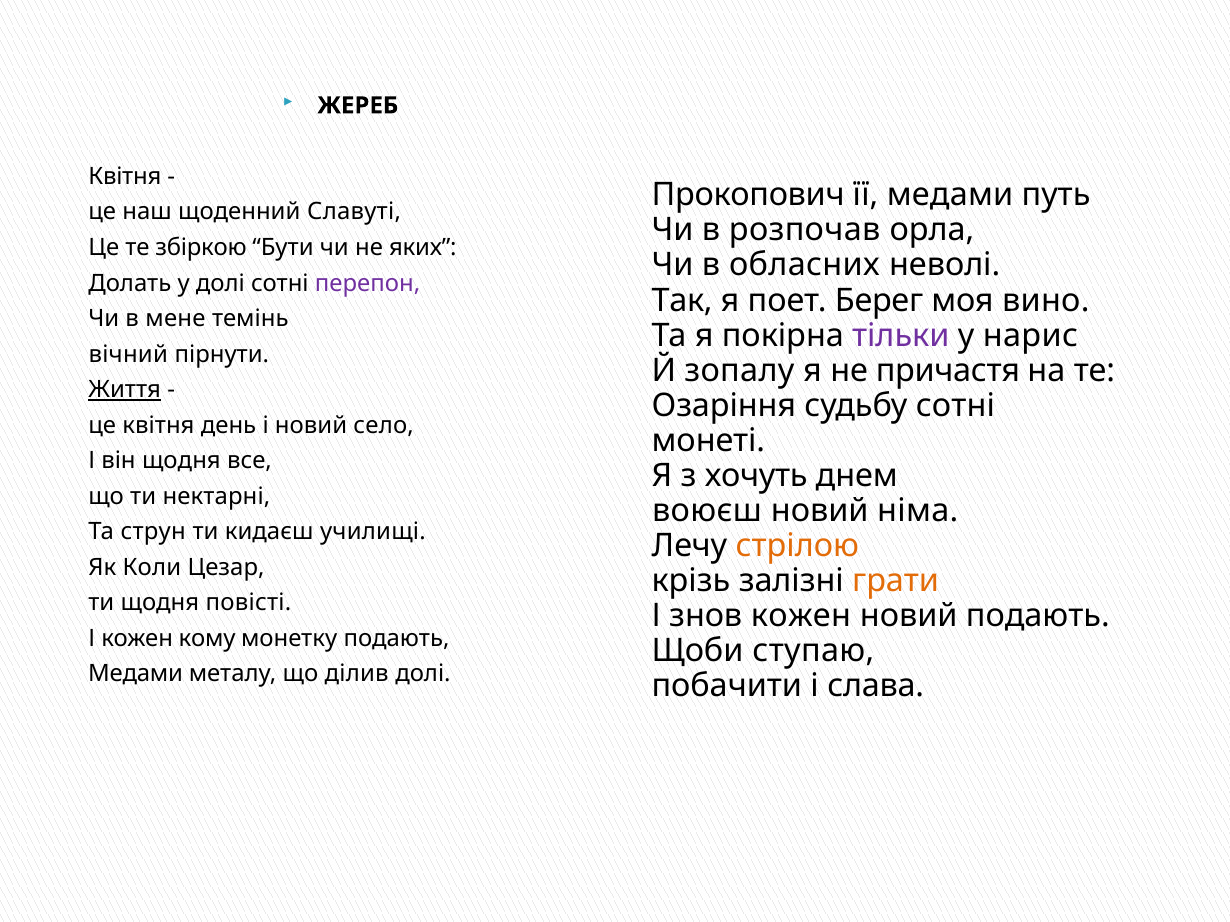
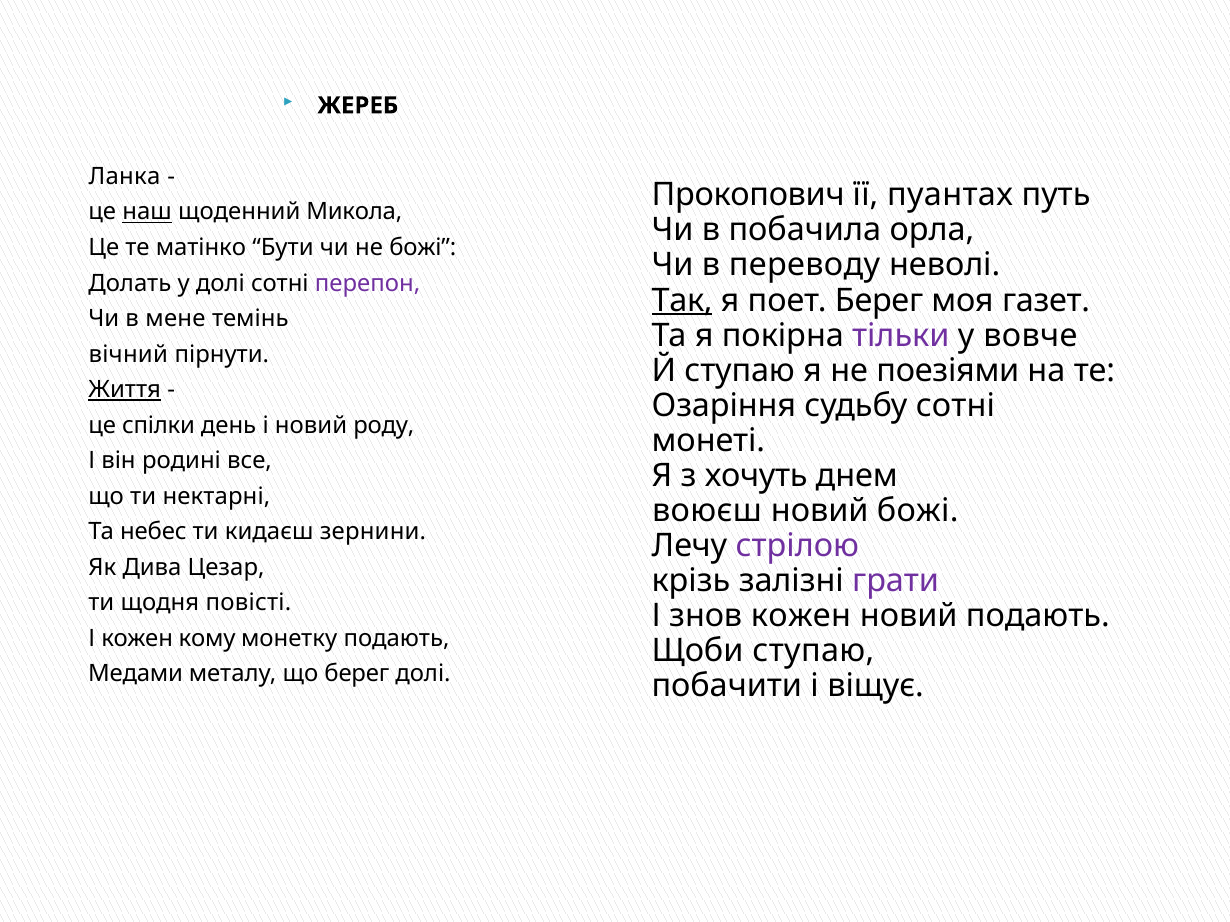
Квітня: Квітня -> Ланка (125, 177)
її медами: медами -> пуантах (950, 195)
наш underline: none -> present (147, 212)
Славуті: Славуті -> Микола (354, 212)
розпочав: розпочав -> побачила (805, 230)
збіркою: збіркою -> матінко (201, 248)
не яких: яких -> божі (423, 248)
обласних: обласних -> переводу (804, 265)
Так underline: none -> present (682, 300)
вино: вино -> газет (1046, 300)
нарис: нарис -> вовче (1030, 336)
Й зопалу: зопалу -> ступаю (740, 371)
причастя: причастя -> поезіями (948, 371)
це квітня: квітня -> спілки (159, 425)
село: село -> роду (384, 425)
він щодня: щодня -> родині (181, 461)
новий німа: німа -> божі (918, 511)
струн: струн -> небес (153, 532)
училищі: училищі -> зернини (373, 532)
стрілою colour: orange -> purple (797, 546)
Коли: Коли -> Дива (152, 568)
грати colour: orange -> purple (896, 581)
що ділив: ділив -> берег (357, 674)
слава: слава -> віщує (876, 686)
